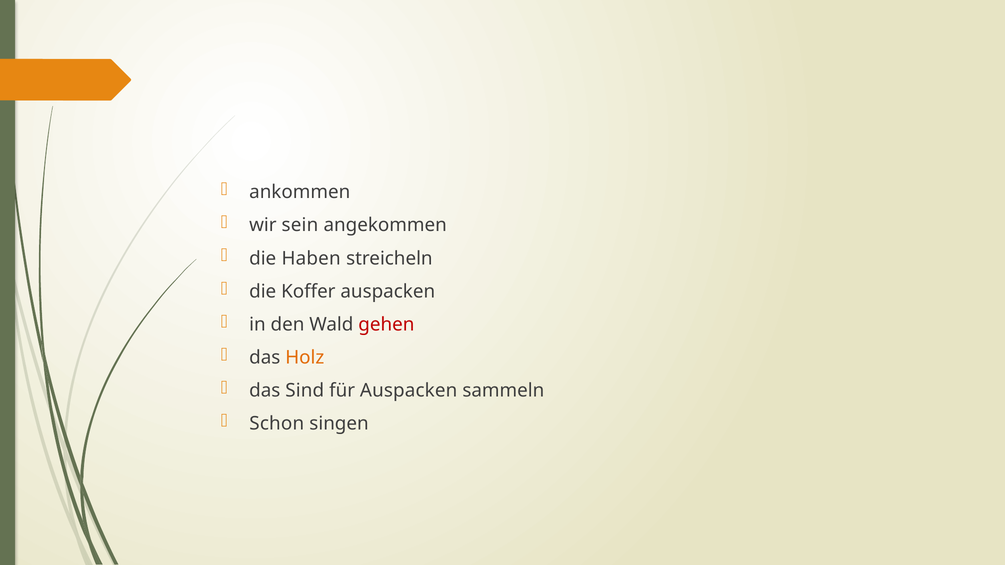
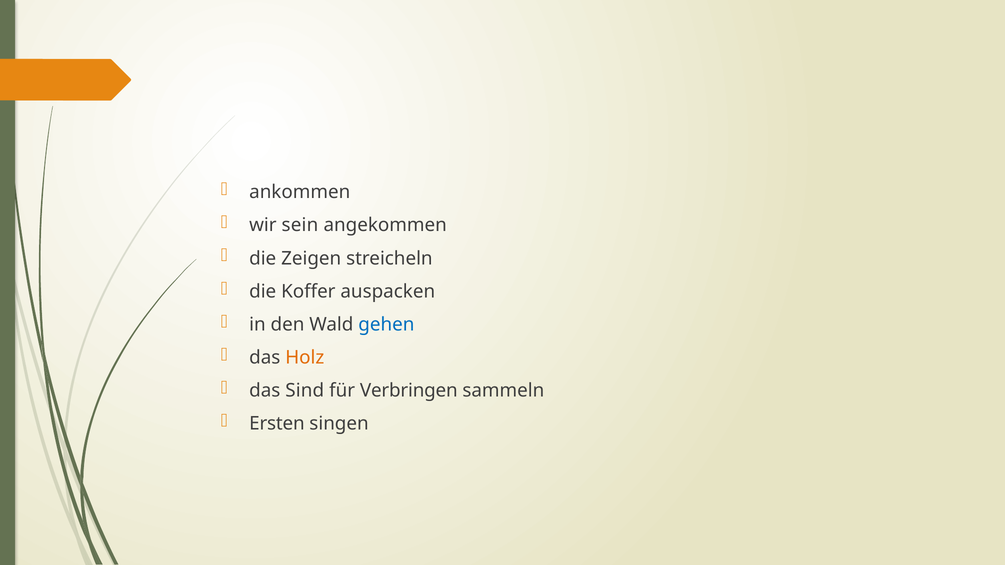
Haben: Haben -> Zeigen (311, 258)
gehen colour: red -> blue (386, 325)
für Auspacken: Auspacken -> Verbringen (409, 391)
Schon: Schon -> Ersten (277, 424)
